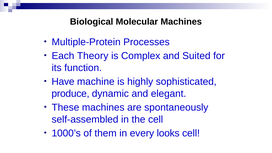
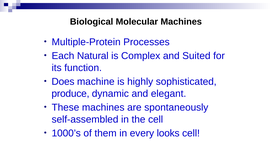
Theory: Theory -> Natural (93, 56)
Have: Have -> Does (63, 82)
